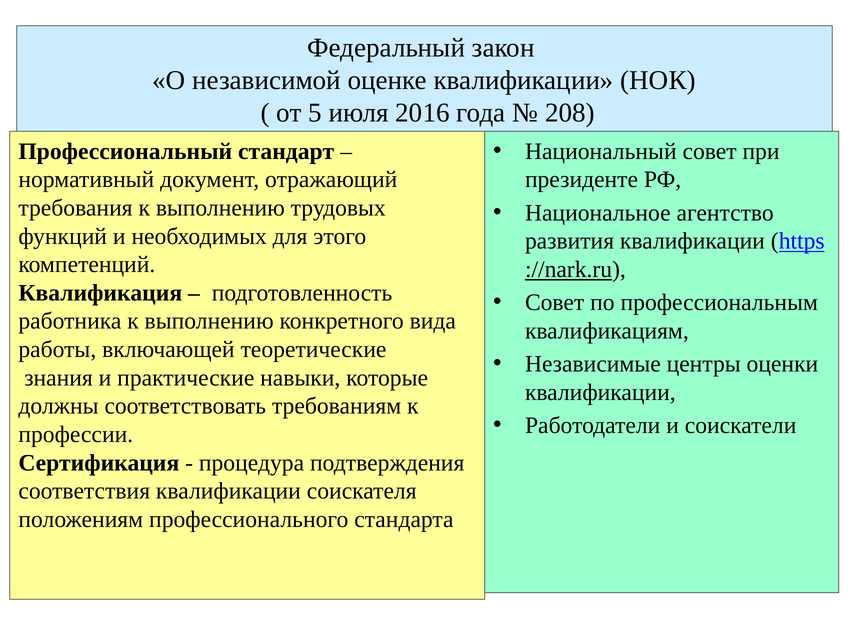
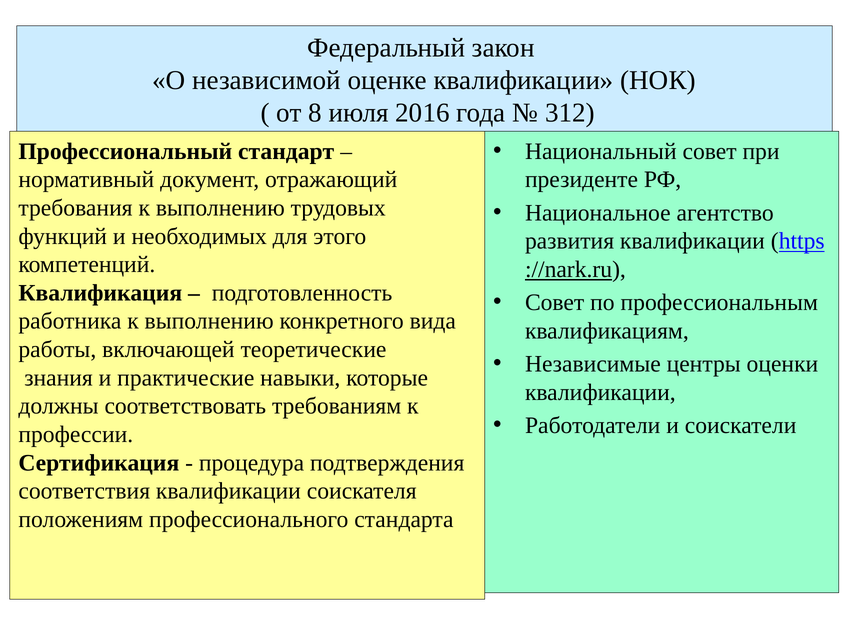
5: 5 -> 8 (315, 113)
208: 208 -> 312 (570, 113)
